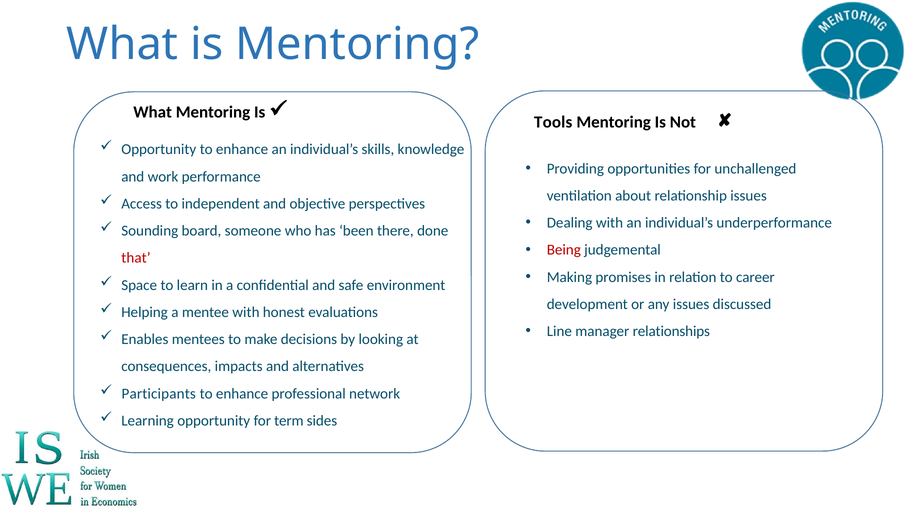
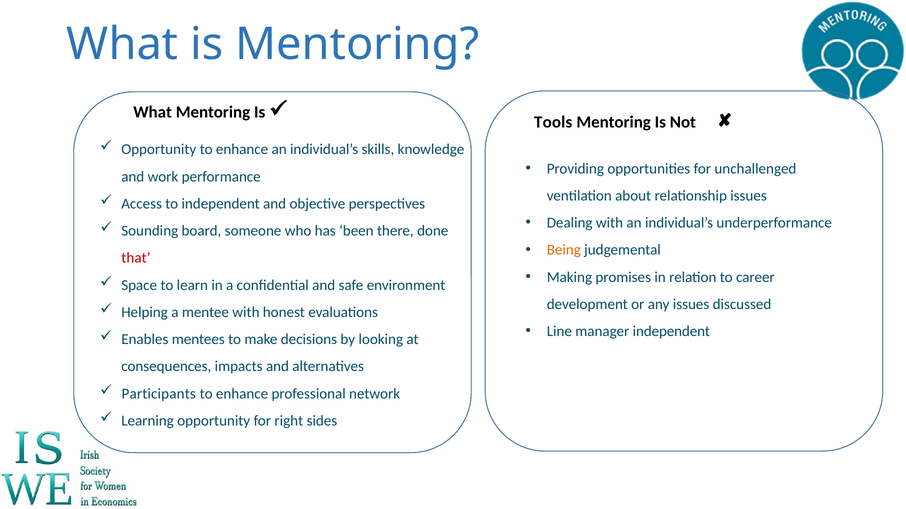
Being colour: red -> orange (564, 250)
manager relationships: relationships -> independent (671, 332)
term: term -> right (289, 421)
